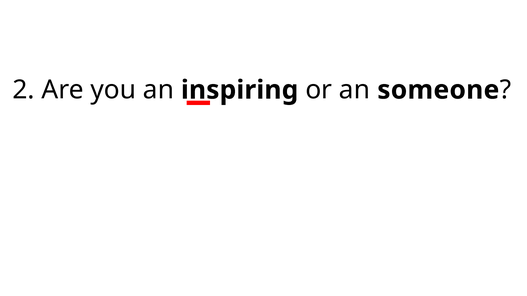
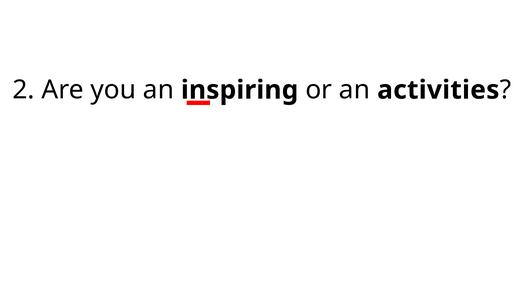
someone: someone -> activities (438, 90)
